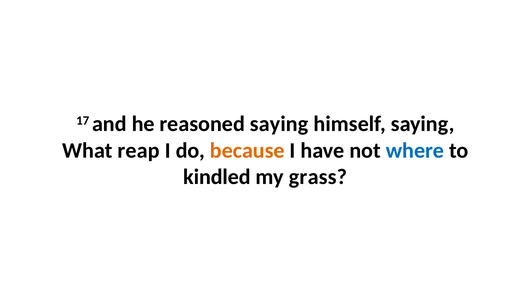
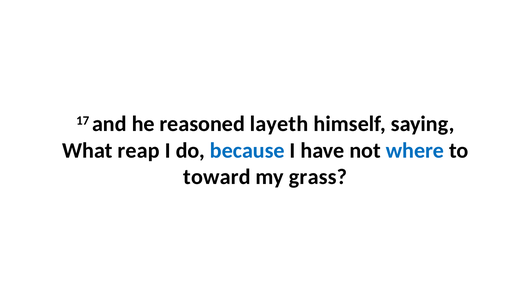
reasoned saying: saying -> layeth (279, 124)
because colour: orange -> blue (247, 151)
kindled: kindled -> toward (217, 177)
